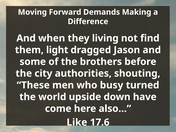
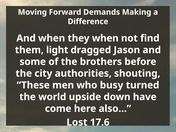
they living: living -> when (105, 38)
Like: Like -> Lost (77, 122)
